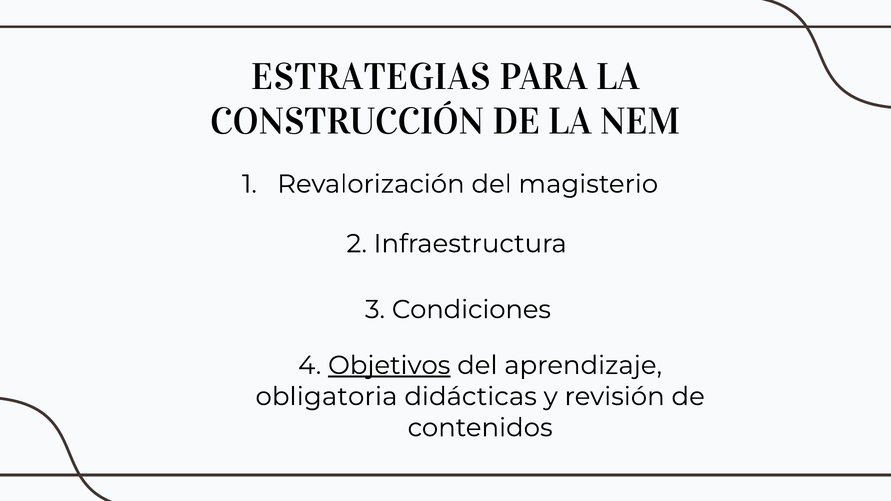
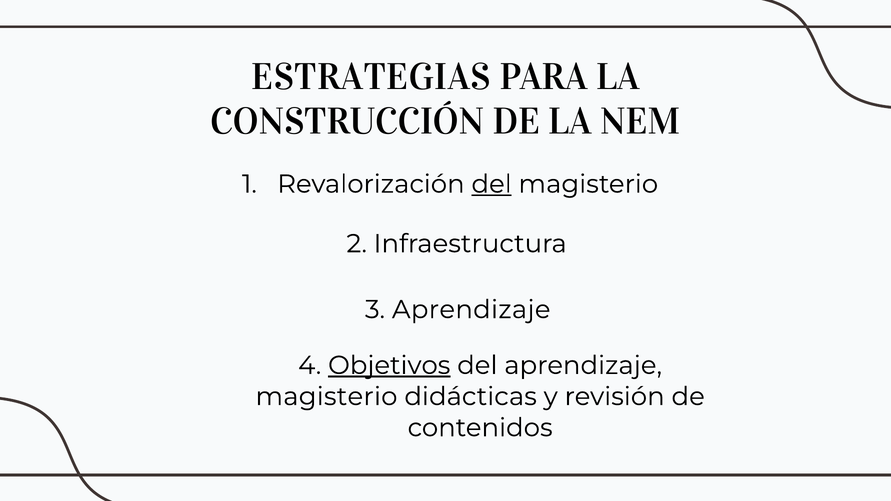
del underline: none -> present (492, 184)
3 Condiciones: Condiciones -> Aprendizaje (471, 310)
obligatoria: obligatoria -> magisterio (326, 397)
